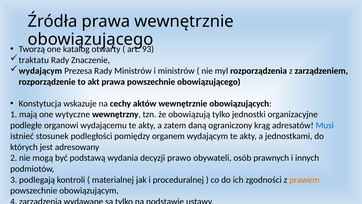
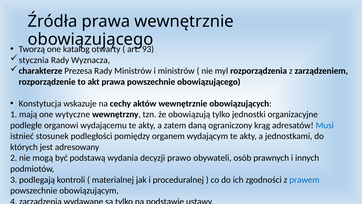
traktatu: traktatu -> stycznia (34, 60)
Znaczenie: Znaczenie -> Wyznacza (91, 60)
wydającym: wydającym -> charakterze (41, 71)
prawem colour: orange -> blue (304, 179)
